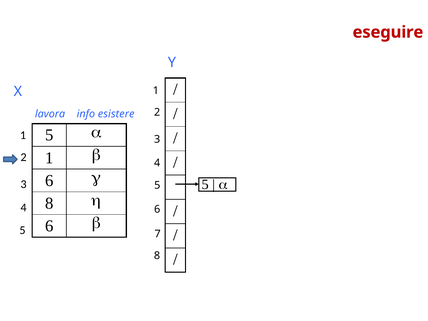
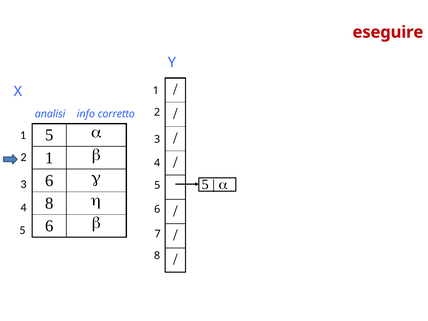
lavora: lavora -> analisi (50, 114)
esistere: esistere -> corretto (116, 114)
